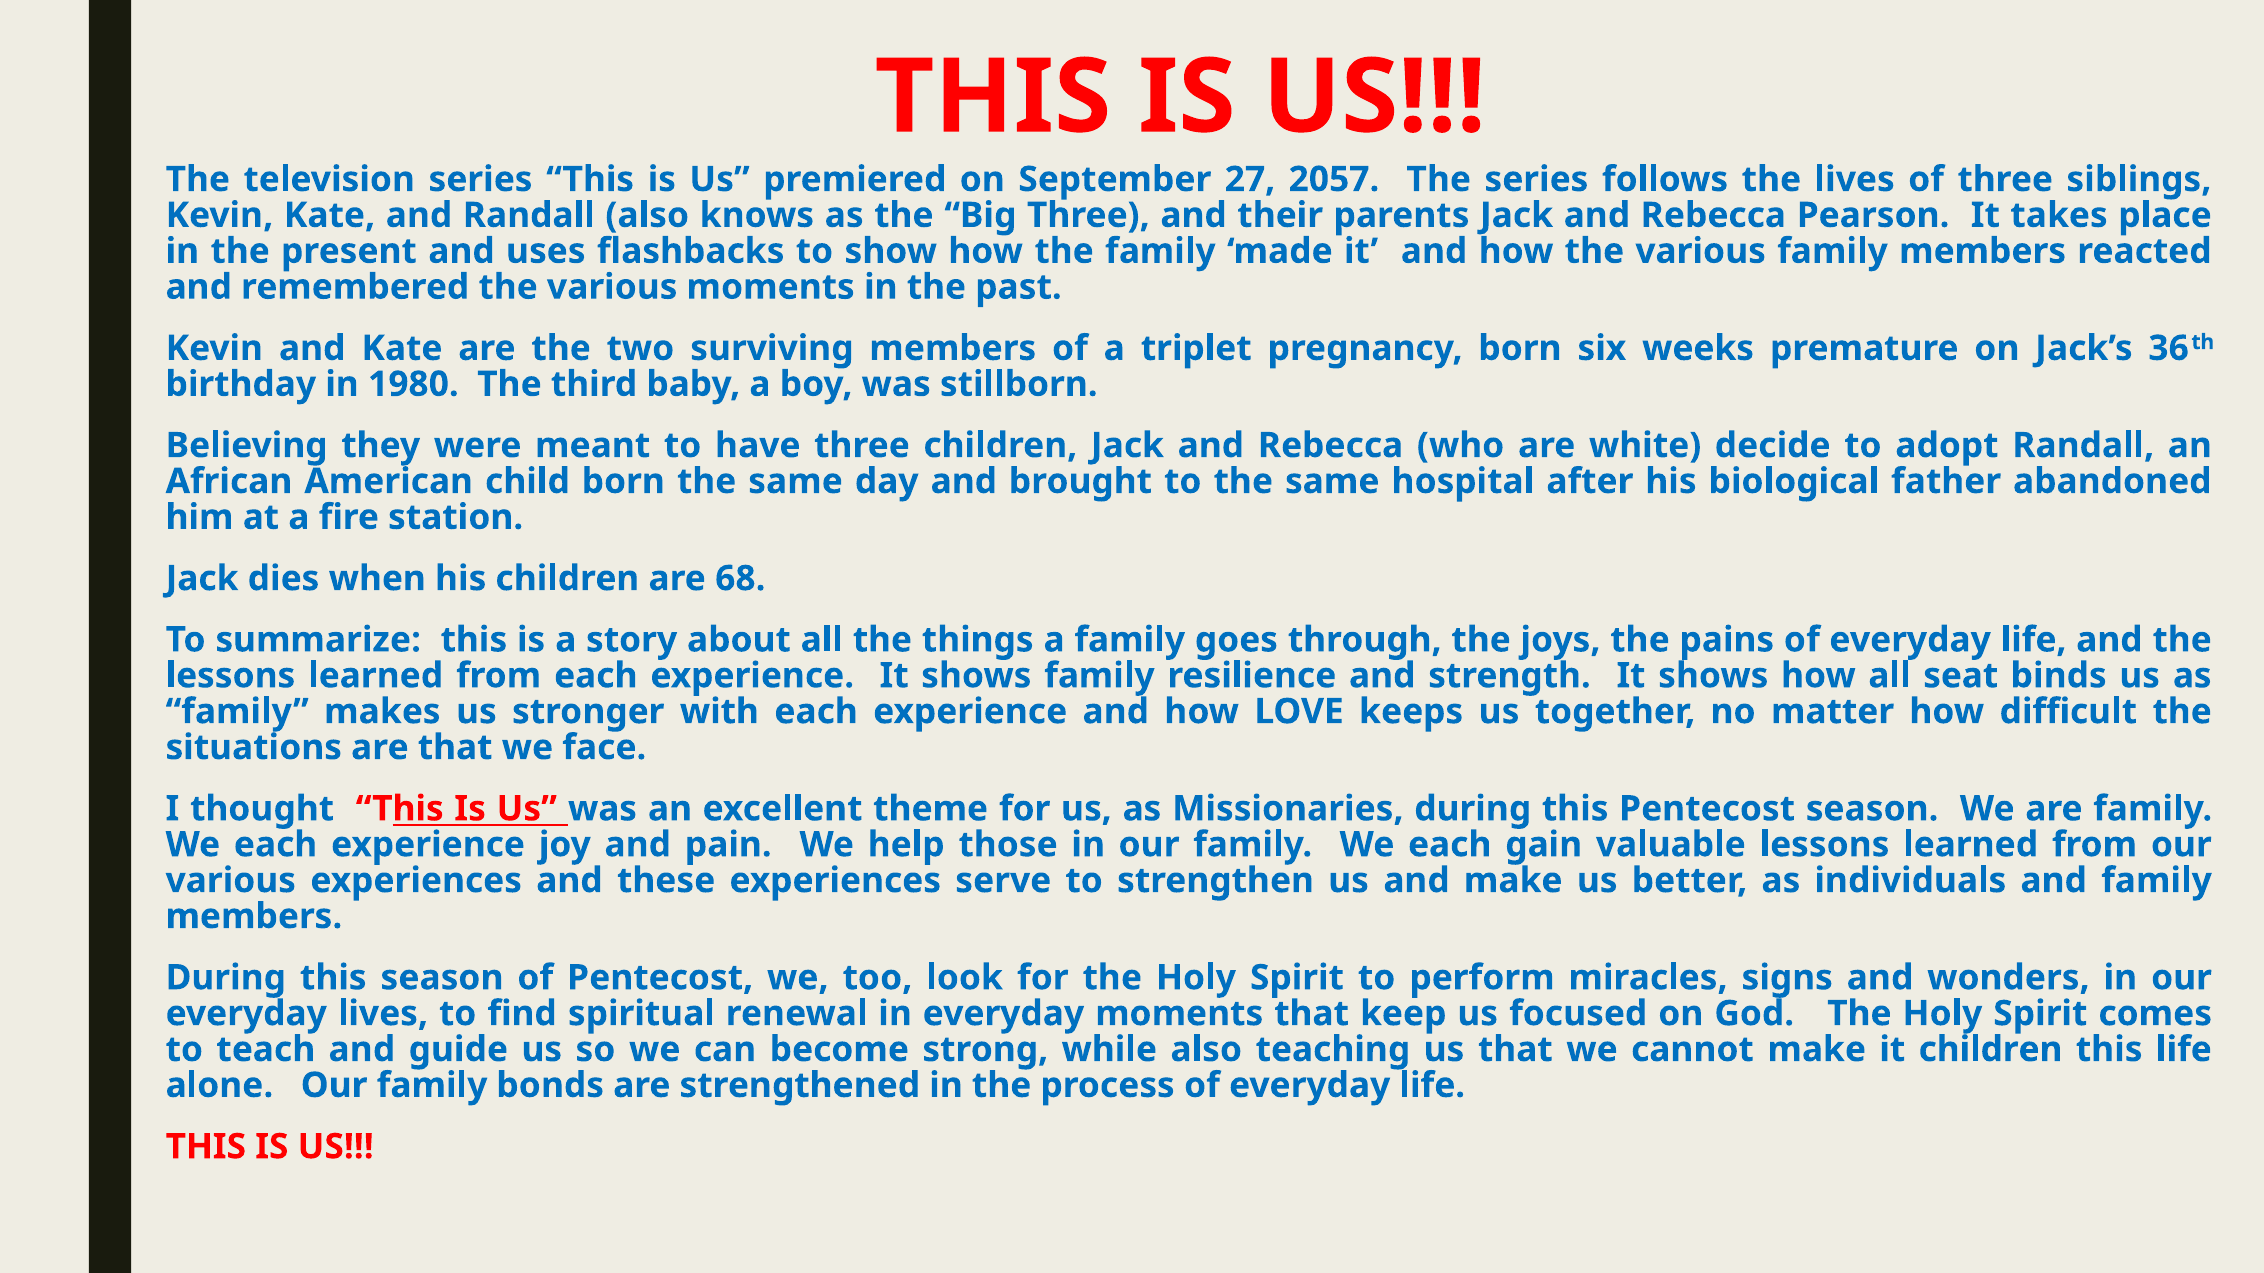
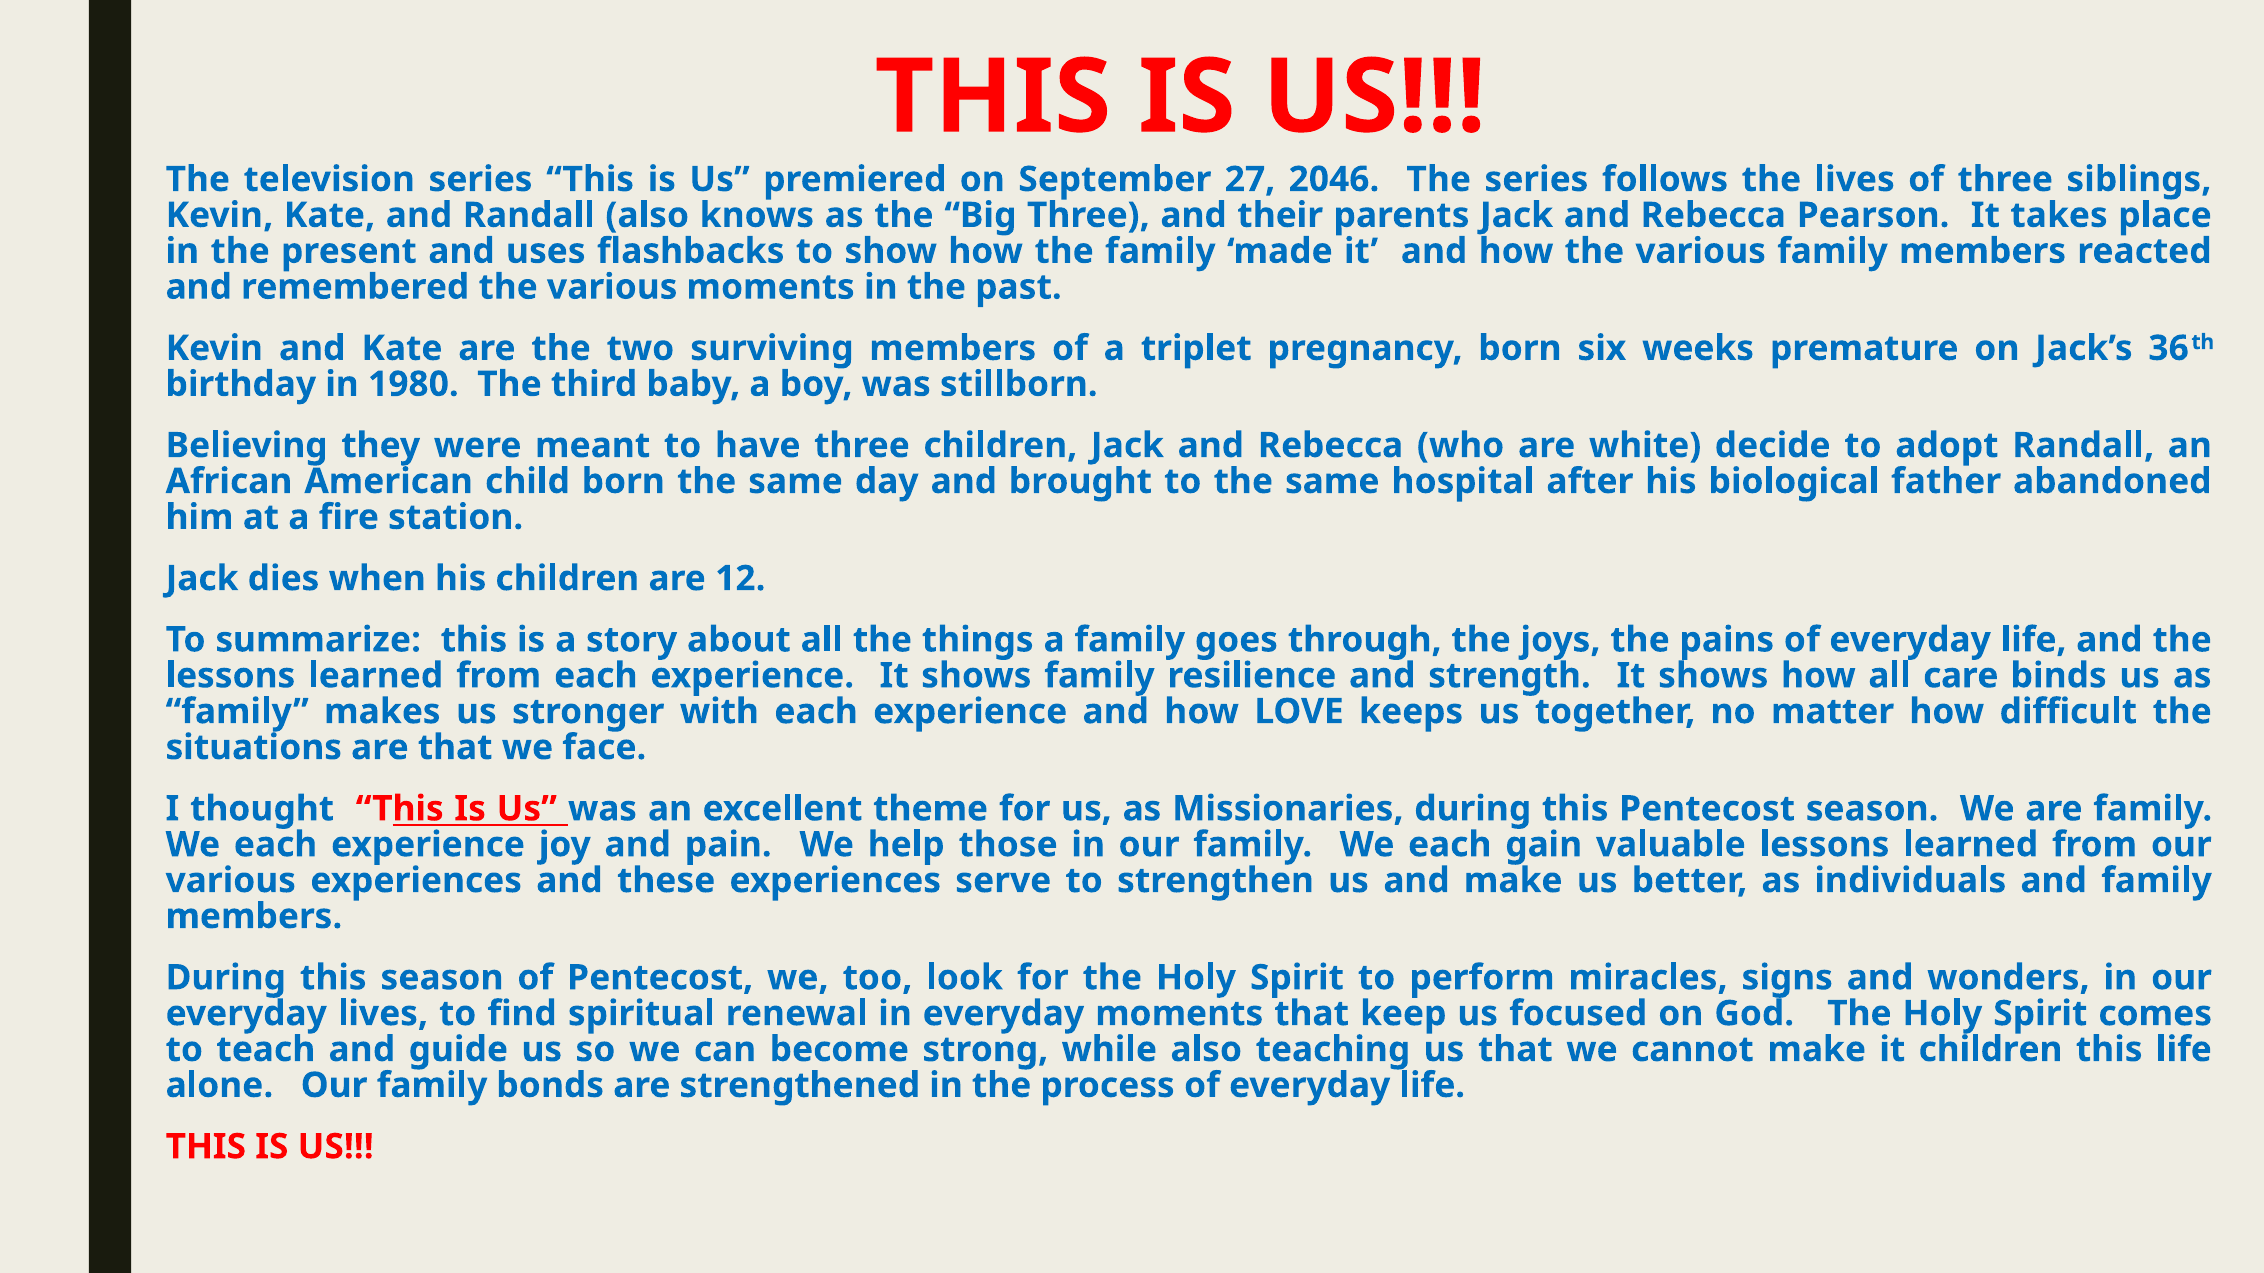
2057: 2057 -> 2046 (1334, 179)
68: 68 -> 12 (740, 579)
seat: seat -> care (1961, 676)
